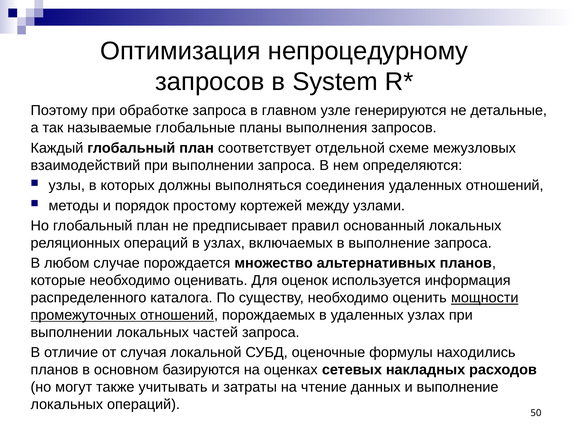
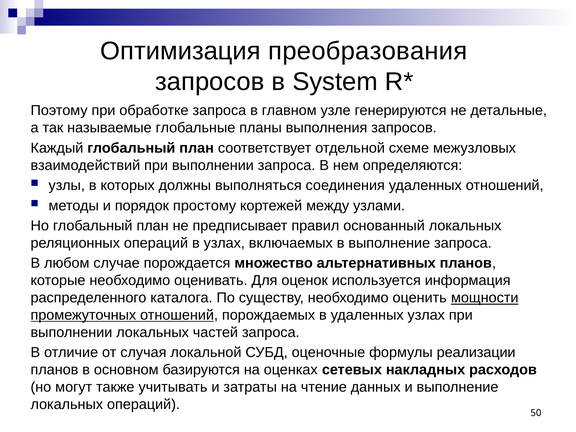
непроцедурному: непроцедурному -> преобразования (368, 51)
находились: находились -> реализации (476, 352)
